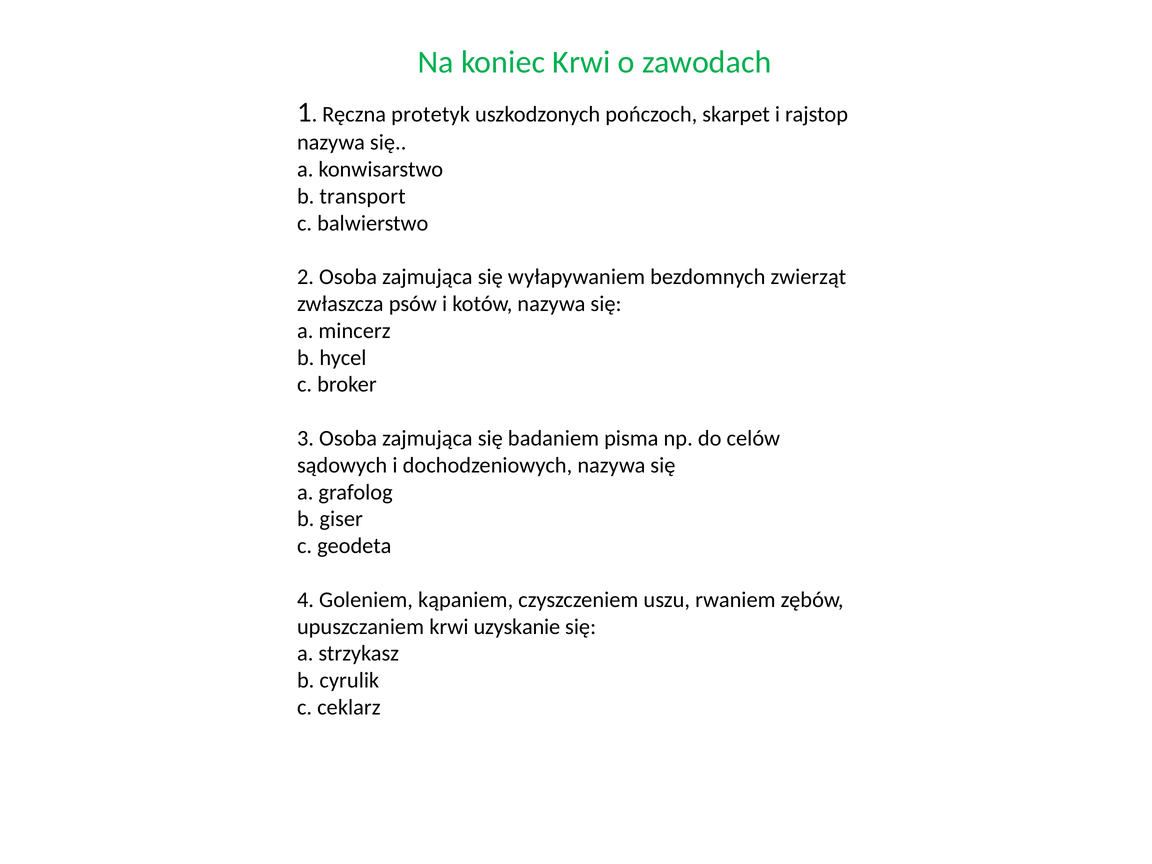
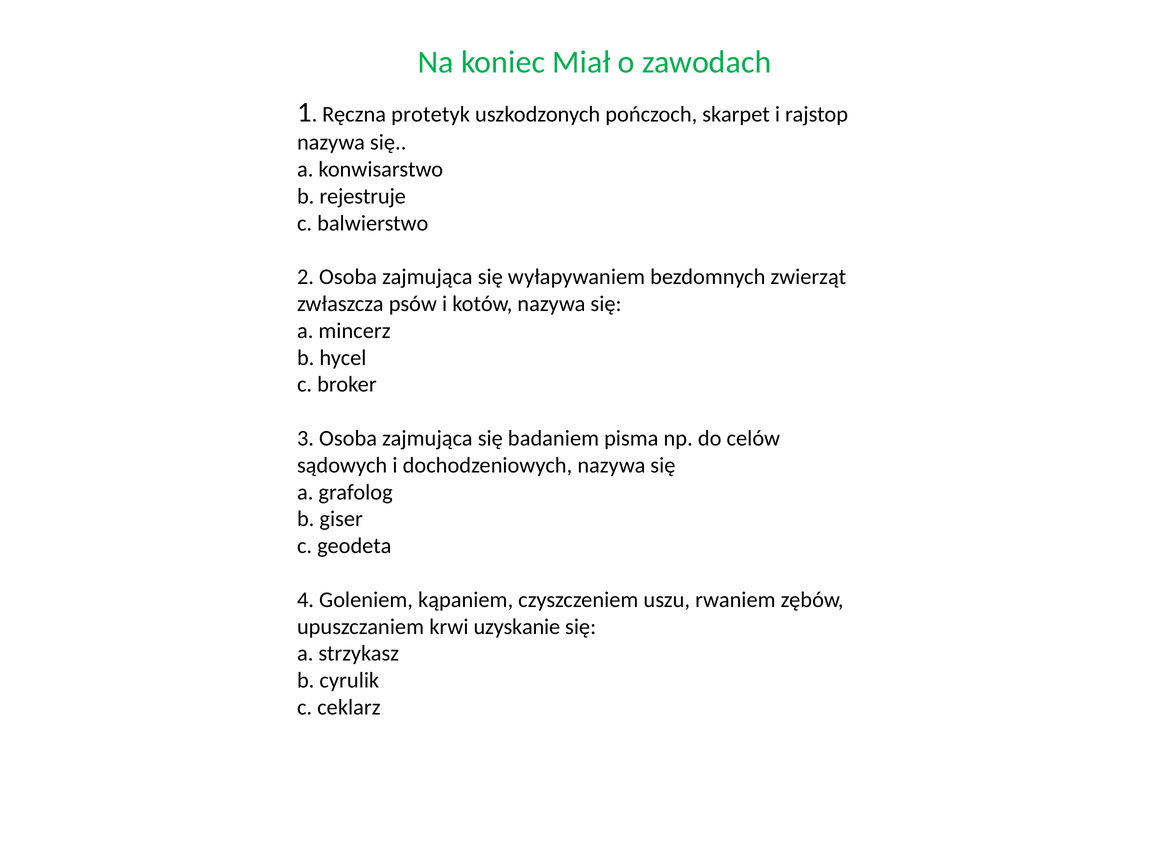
koniec Krwi: Krwi -> Miał (581, 62)
transport: transport -> rejestruje (363, 196)
